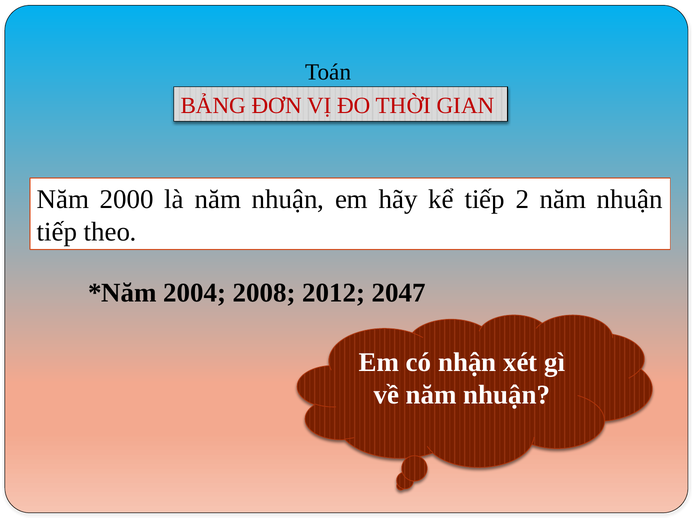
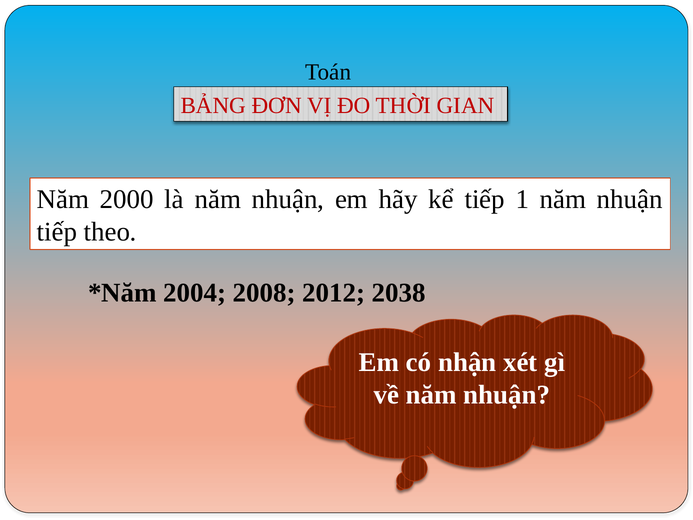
2: 2 -> 1 (522, 199)
2047: 2047 -> 2038 (399, 293)
